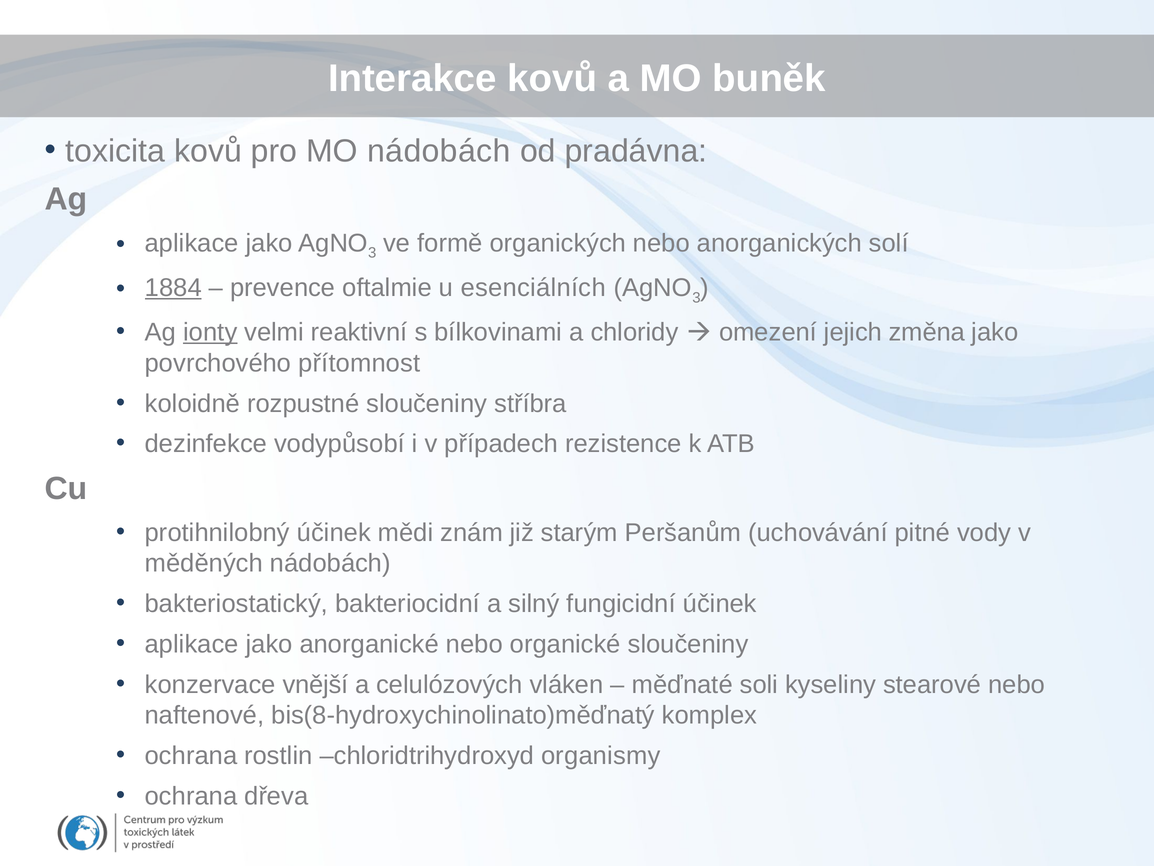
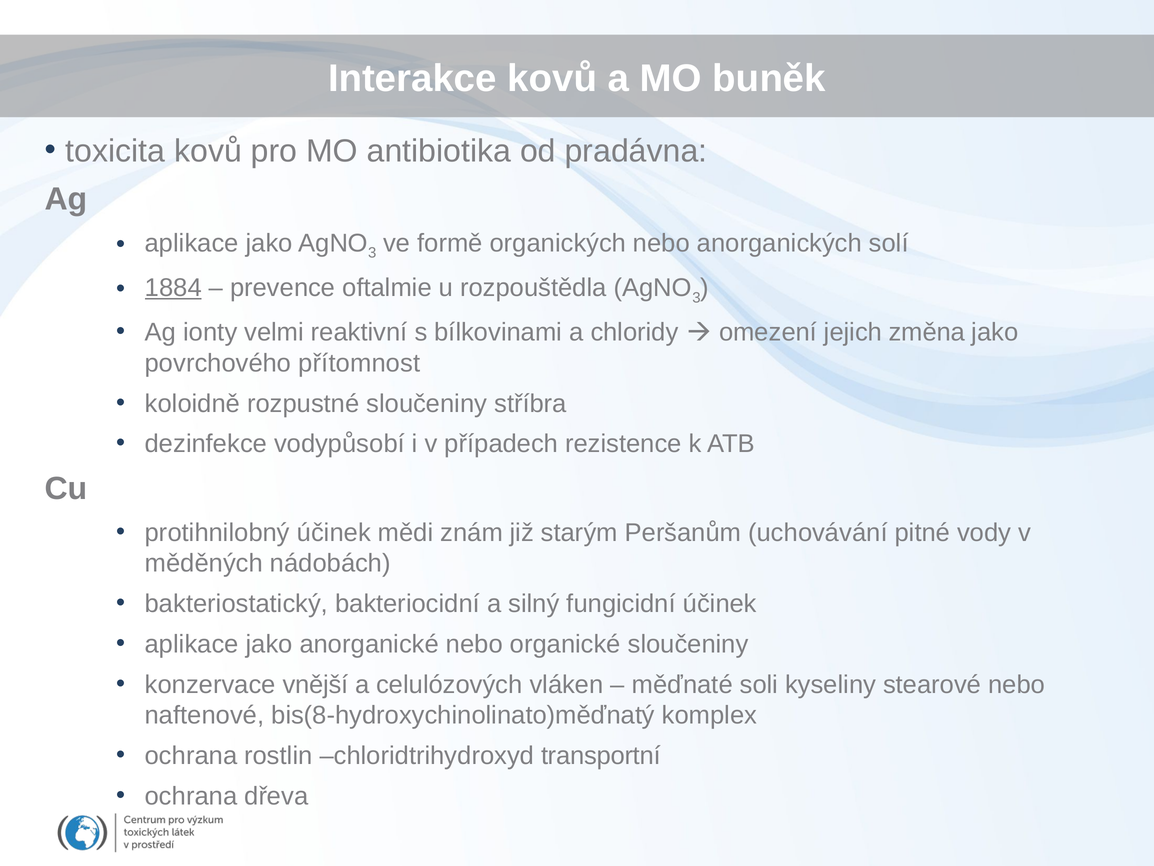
MO nádobách: nádobách -> antibiotika (439, 151)
esenciálních: esenciálních -> rozpouštědla (533, 288)
ionty underline: present -> none (210, 332)
organismy: organismy -> transportní (601, 755)
